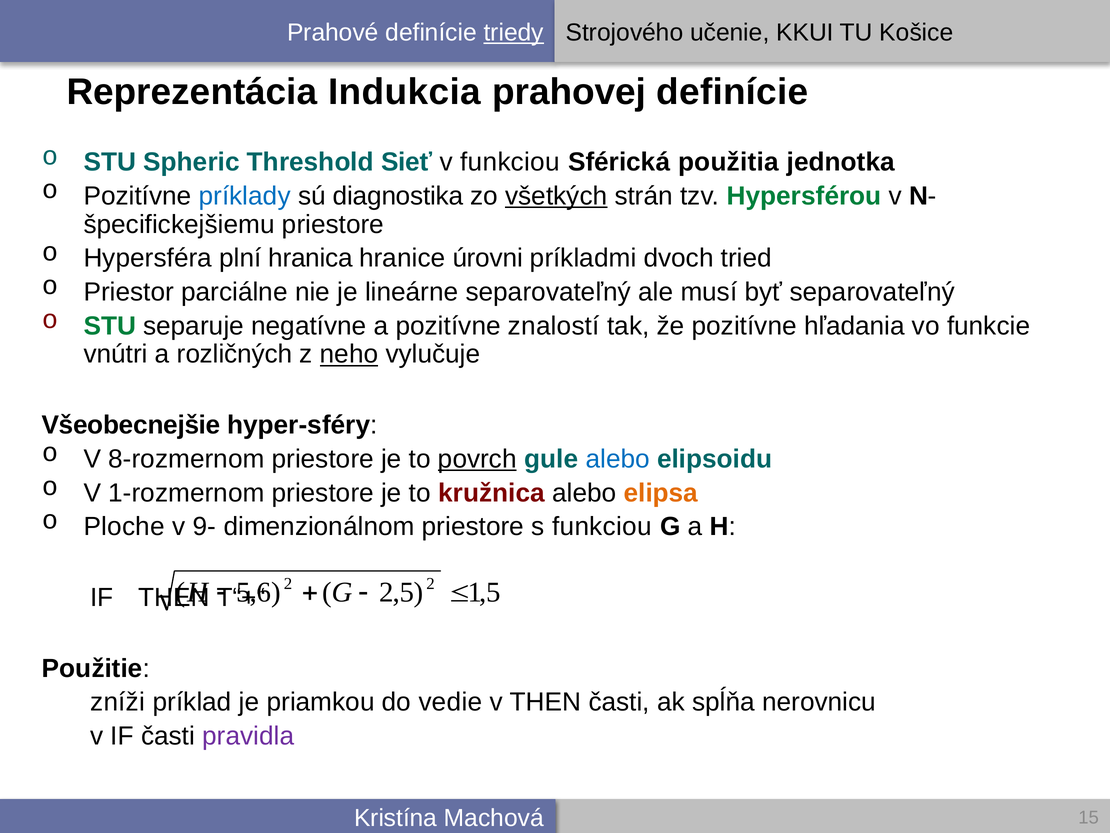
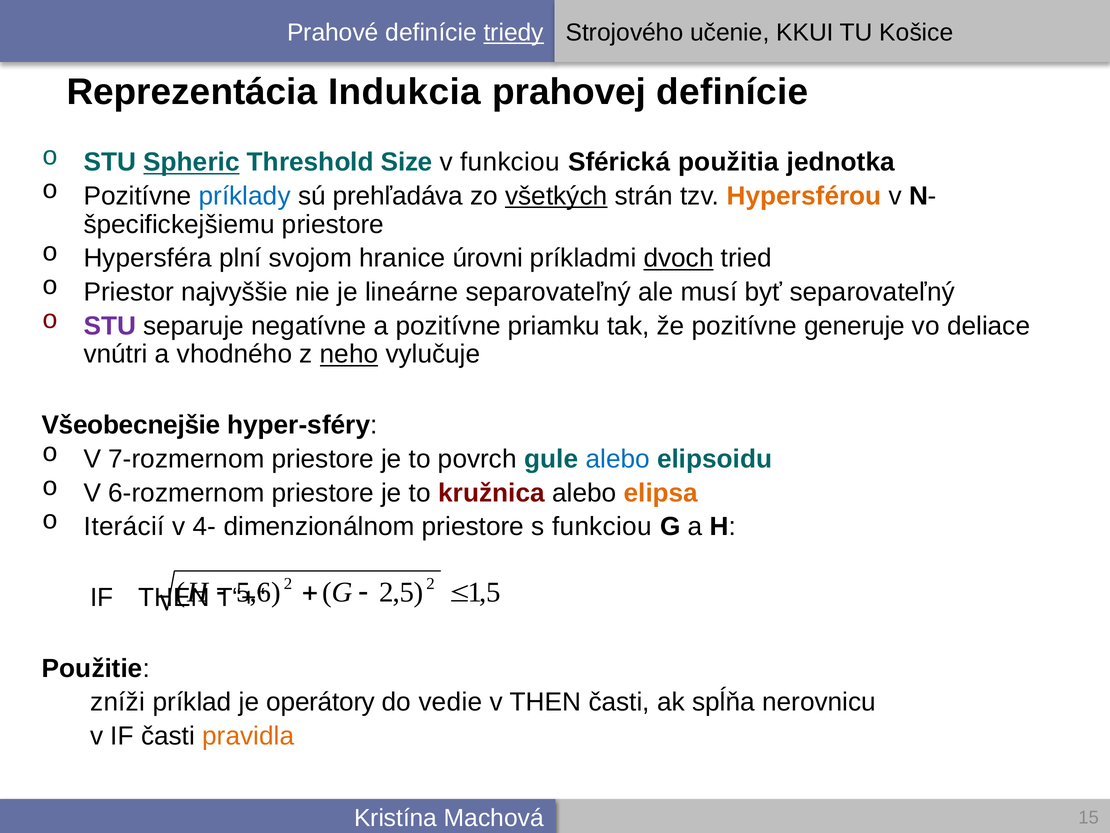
Spheric underline: none -> present (191, 162)
Sieť: Sieť -> Size (407, 162)
diagnostika: diagnostika -> prehľadáva (398, 196)
Hypersférou colour: green -> orange (804, 196)
hranica: hranica -> svojom (310, 258)
dvoch underline: none -> present (679, 258)
parciálne: parciálne -> najvyššie (234, 292)
STU colour: green -> purple (110, 326)
znalostí: znalostí -> priamku (554, 326)
hľadania: hľadania -> generuje (854, 326)
funkcie: funkcie -> deliace (989, 326)
rozličných: rozličných -> vhodného (234, 354)
8-rozmernom: 8-rozmernom -> 7-rozmernom (186, 459)
povrch underline: present -> none (477, 459)
1-rozmernom: 1-rozmernom -> 6-rozmernom (186, 493)
Ploche: Ploche -> Iterácií (124, 526)
9-: 9- -> 4- (204, 526)
priamkou: priamkou -> operátory (321, 702)
pravidla colour: purple -> orange (248, 736)
